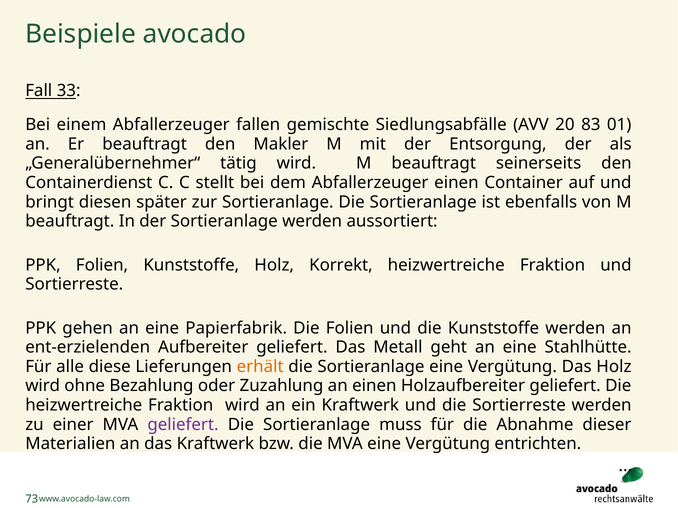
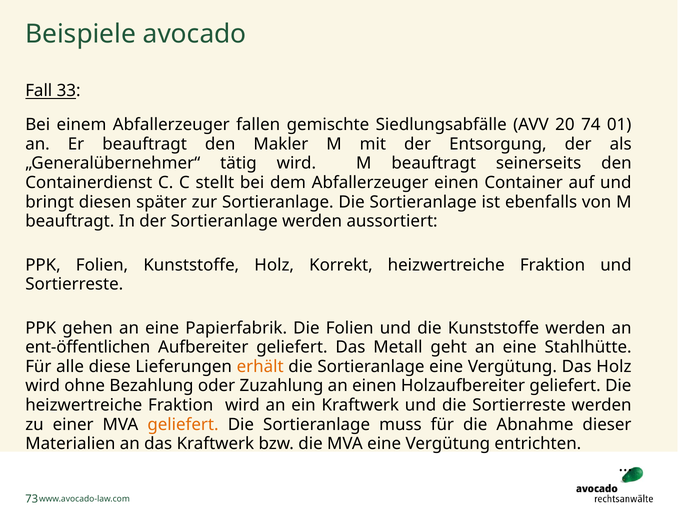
83: 83 -> 74 (591, 125)
ent-erzielenden: ent-erzielenden -> ent-öffentlichen (88, 348)
geliefert colour: purple -> orange (183, 425)
